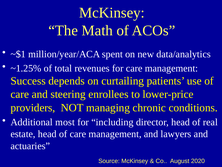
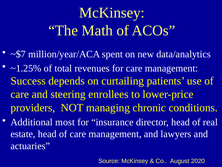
~$1: ~$1 -> ~$7 (18, 54)
including: including -> insurance (112, 122)
